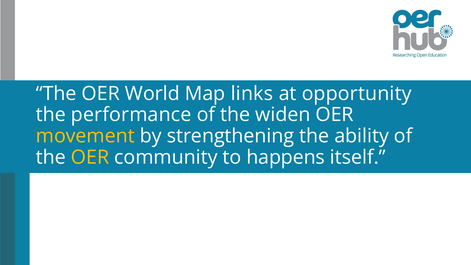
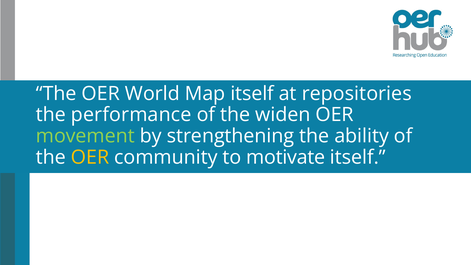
Map links: links -> itself (252, 94)
opportunity: opportunity -> repositories (357, 94)
movement colour: yellow -> light green (85, 136)
happens: happens -> motivate (286, 157)
